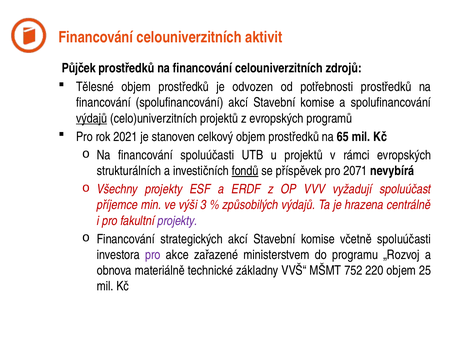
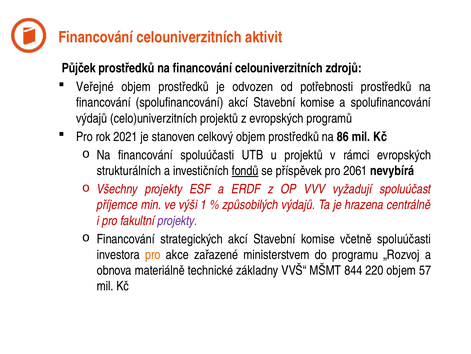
Tělesné: Tělesné -> Veřejné (95, 87)
výdajů underline: present -> none (92, 118)
65: 65 -> 86 (343, 136)
2071: 2071 -> 2061 (355, 171)
3: 3 -> 1 (204, 205)
pro colour: purple -> orange (153, 254)
752: 752 -> 844 (353, 270)
25: 25 -> 57 (425, 270)
